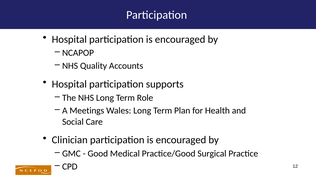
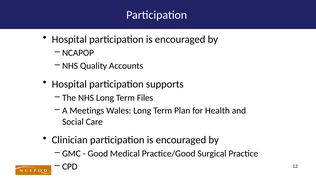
Role: Role -> Files (145, 98)
